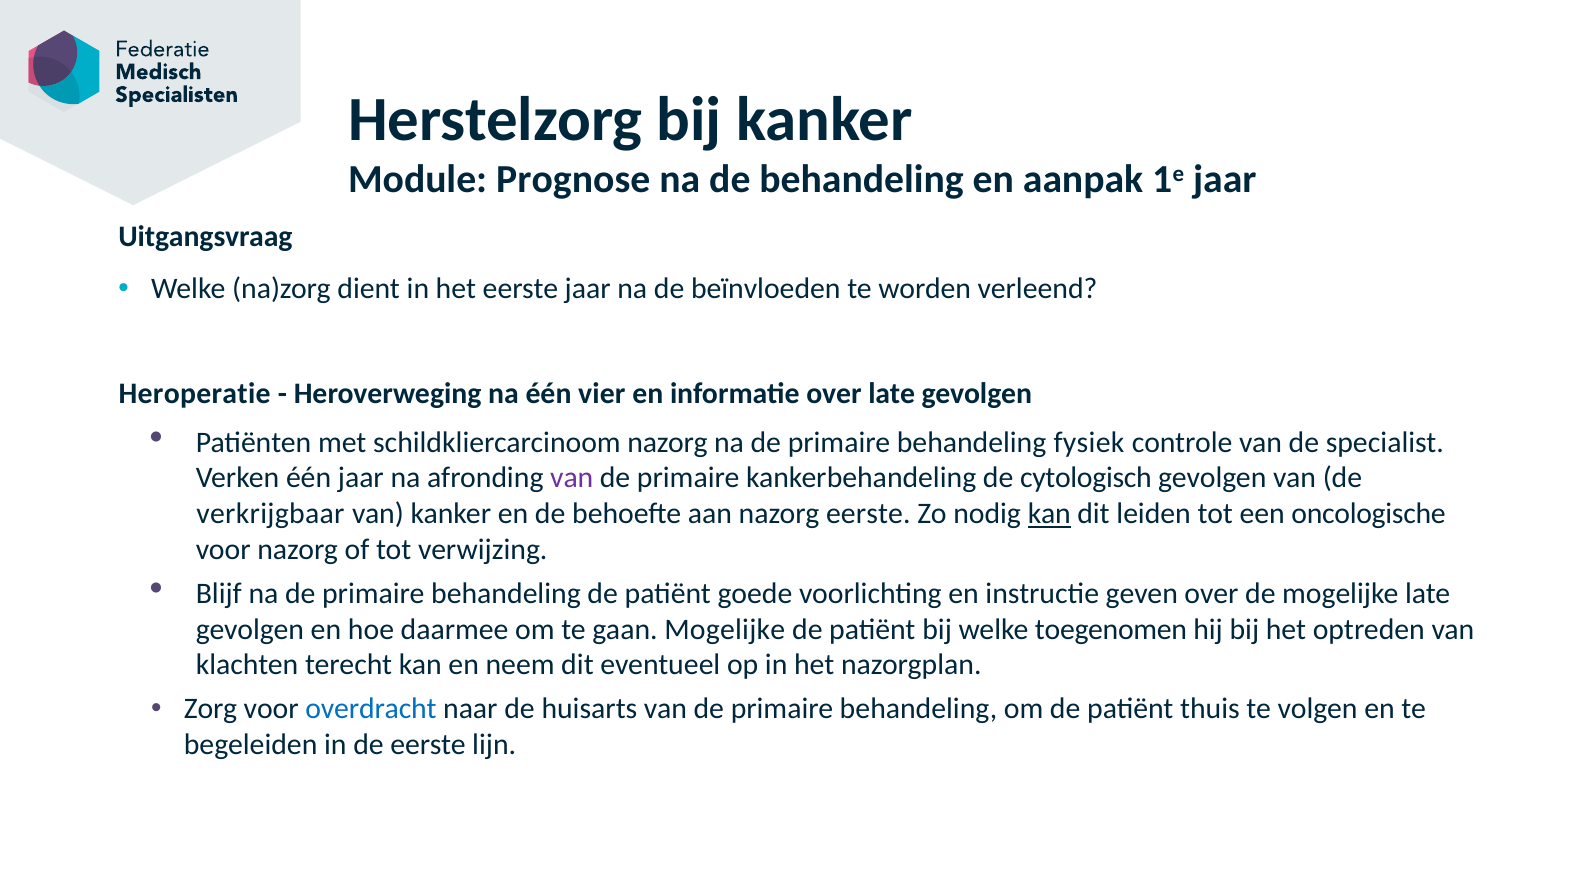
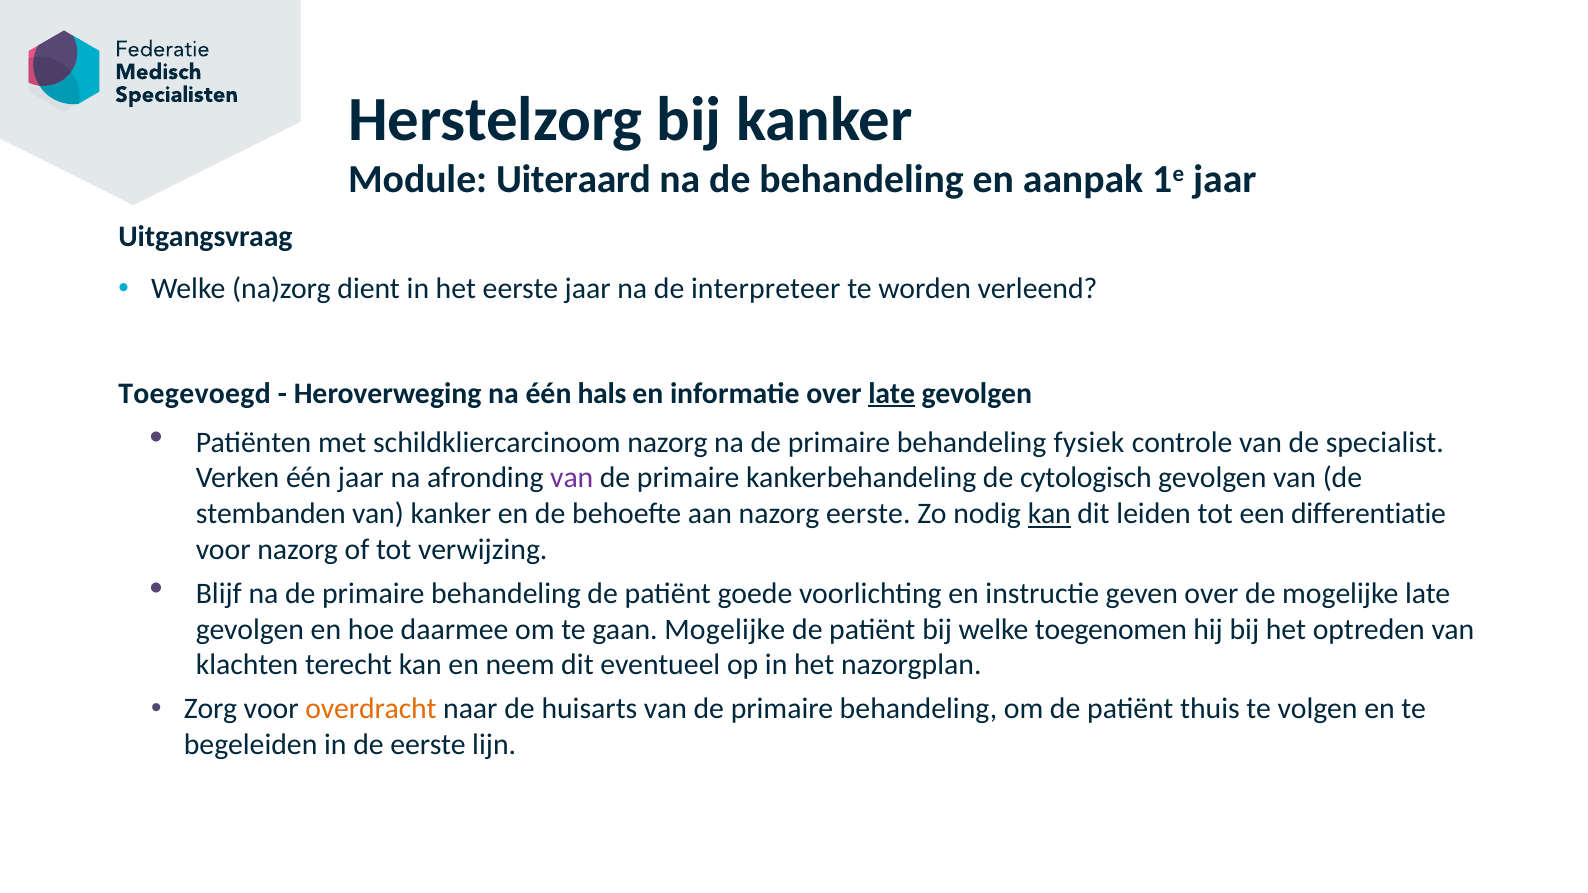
Prognose: Prognose -> Uiteraard (574, 180)
beïnvloeden: beïnvloeden -> interpreteer (766, 289)
Heroperatie: Heroperatie -> Toegevoegd (195, 394)
vier: vier -> hals (602, 394)
late underline: none -> present (892, 394)
verkrijgbaar: verkrijgbaar -> stembanden (271, 514)
oncologische: oncologische -> differentiatie (1369, 514)
overdracht colour: blue -> orange (371, 709)
